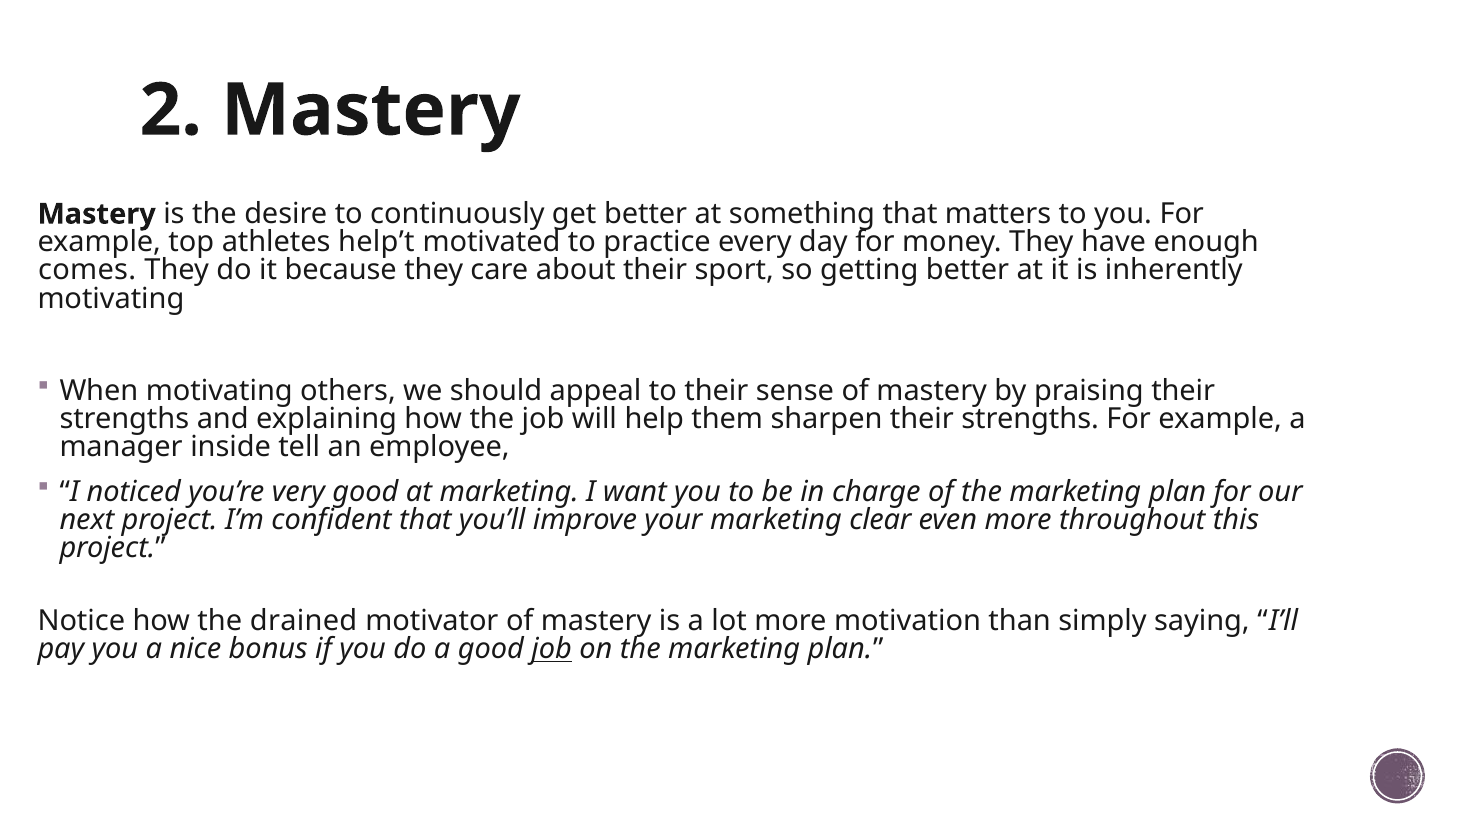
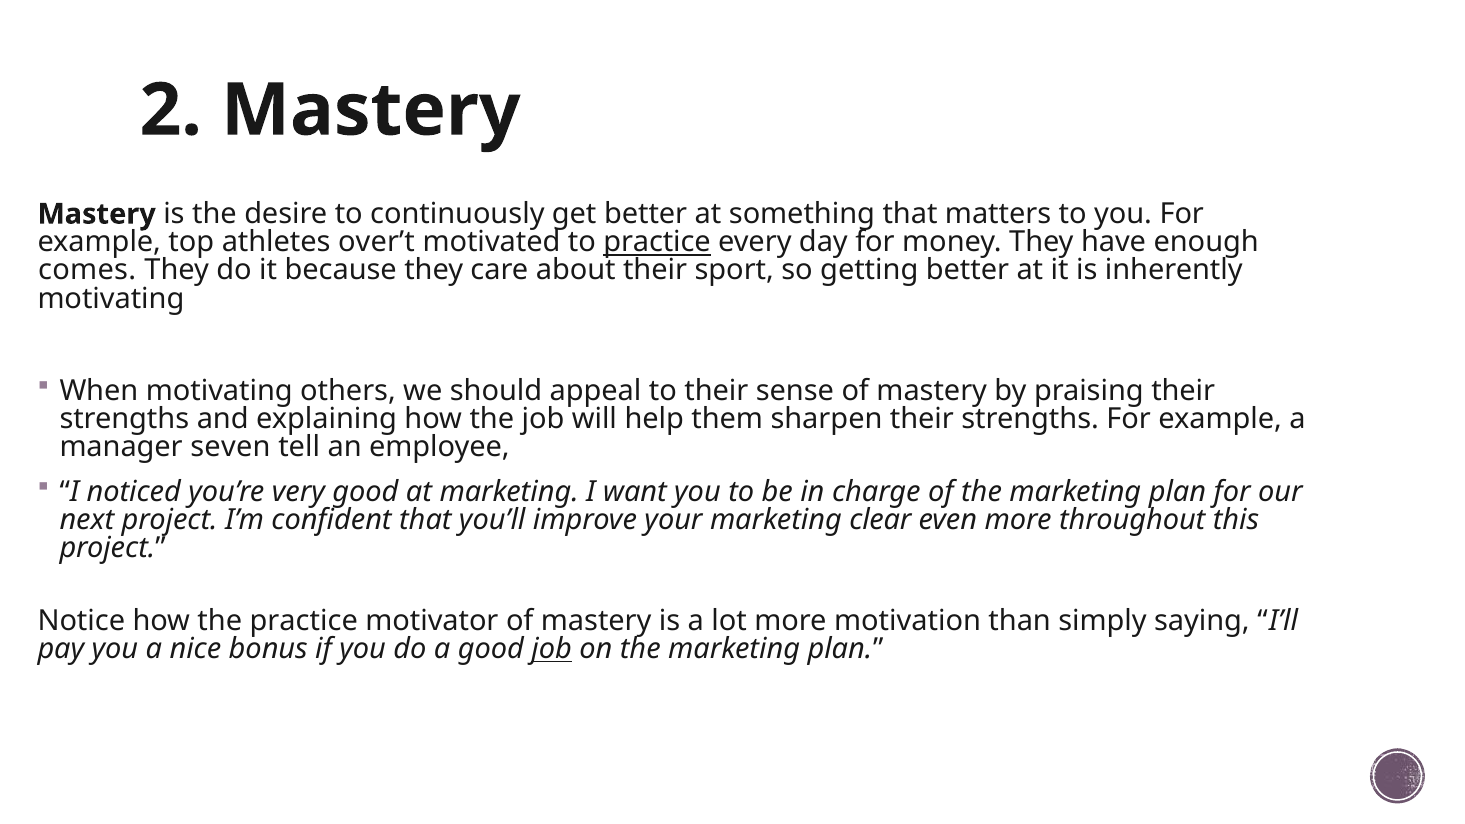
help’t: help’t -> over’t (376, 242)
practice underline: none -> present (657, 242)
inside: inside -> seven (230, 447)
the drained: drained -> practice (304, 621)
